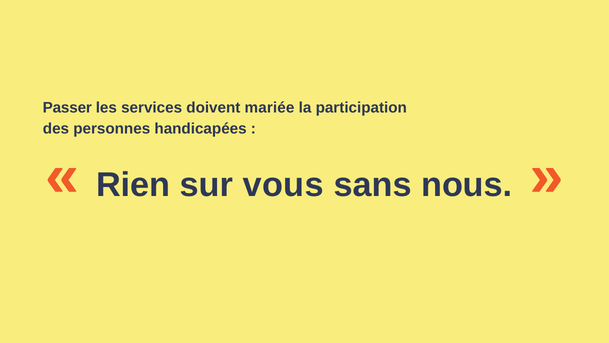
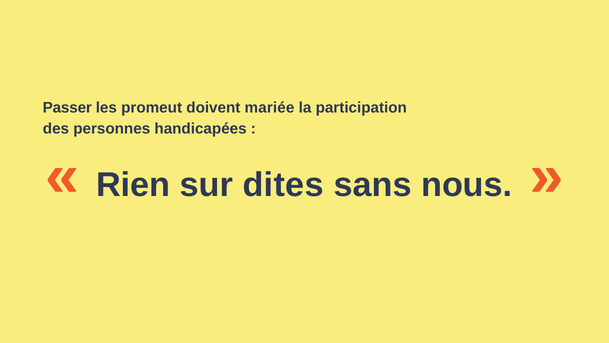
services: services -> promeut (152, 107)
vous: vous -> dites (283, 185)
